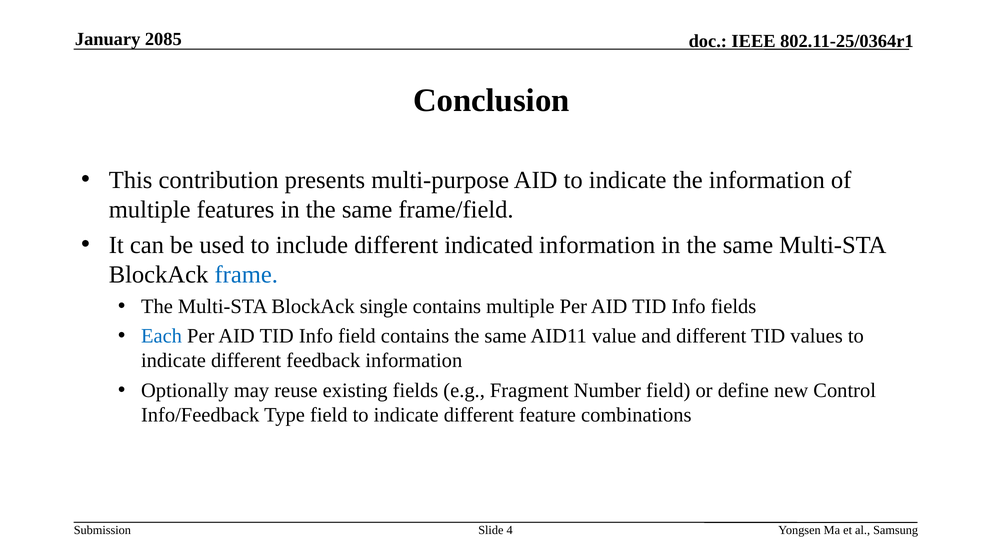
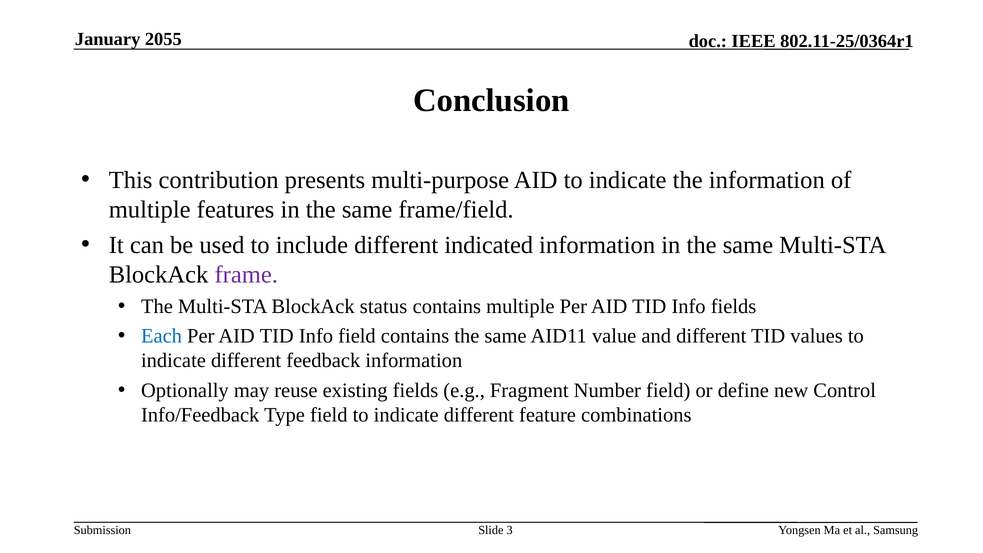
2085: 2085 -> 2055 (163, 39)
frame colour: blue -> purple (246, 275)
single: single -> status (384, 306)
4: 4 -> 3 (510, 530)
